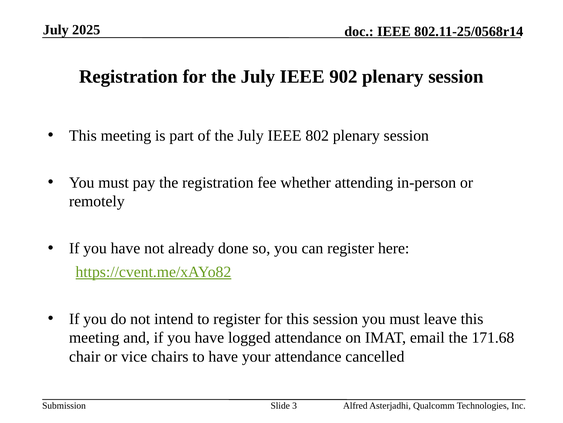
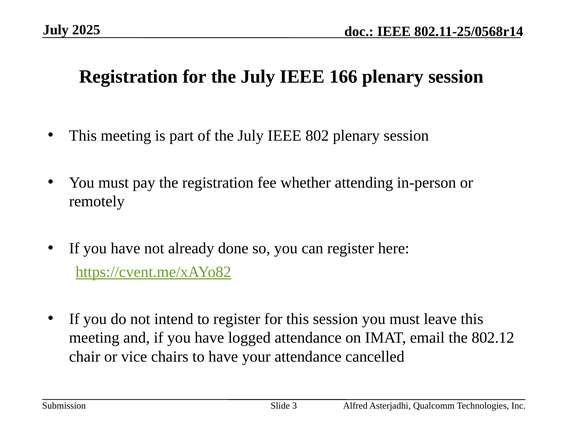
902: 902 -> 166 (343, 76)
171.68: 171.68 -> 802.12 (493, 337)
